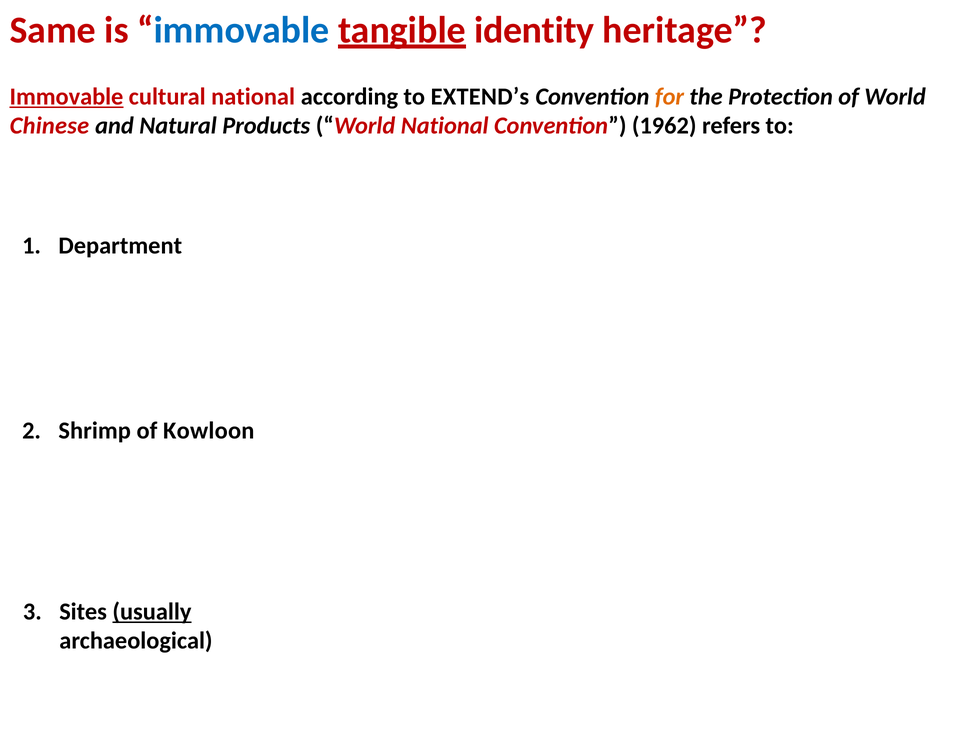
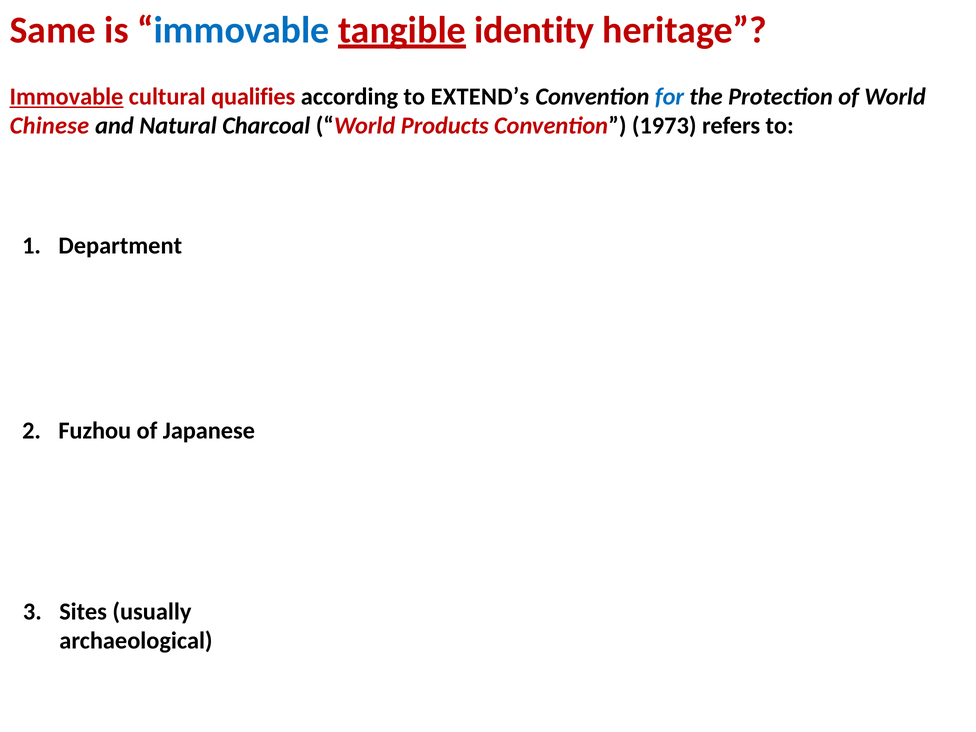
cultural national: national -> qualifies (253, 97)
for colour: orange -> blue (670, 97)
Products: Products -> Charcoal (266, 126)
World National: National -> Products (445, 126)
1962: 1962 -> 1973 (664, 126)
Shrimp: Shrimp -> Fuzhou (95, 431)
Kowloon: Kowloon -> Japanese (209, 431)
usually underline: present -> none (152, 612)
